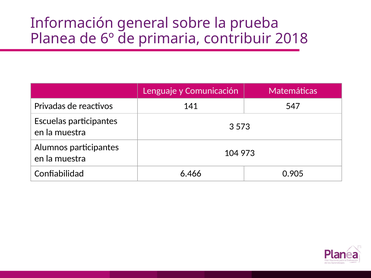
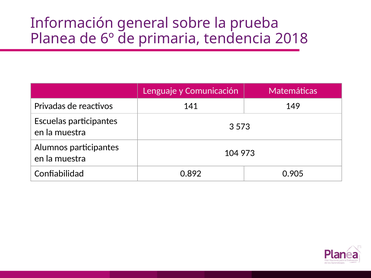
contribuir: contribuir -> tendencia (238, 39)
547: 547 -> 149 (293, 106)
6.466: 6.466 -> 0.892 (191, 174)
